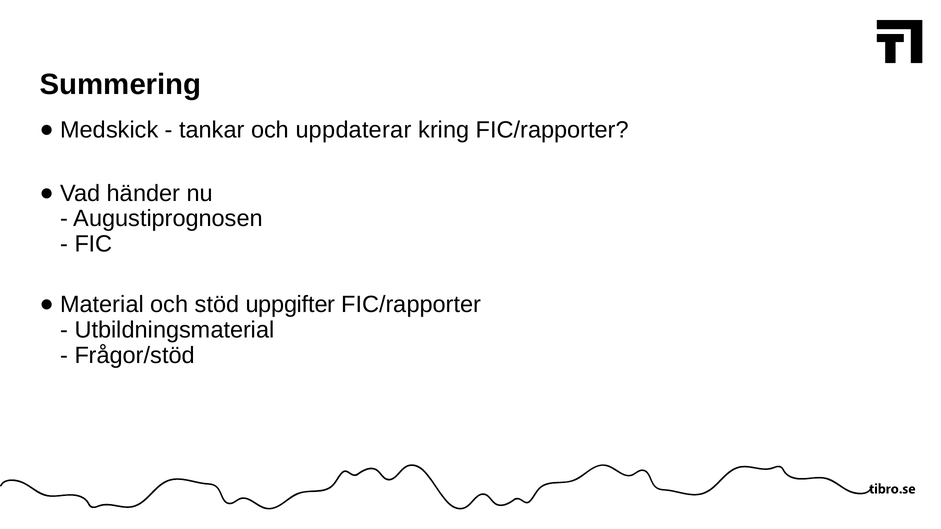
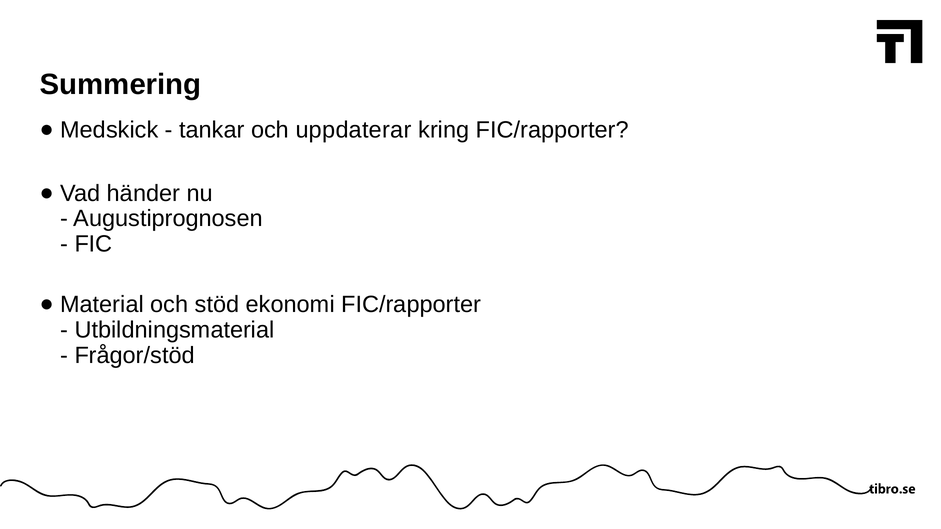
uppgifter: uppgifter -> ekonomi (290, 305)
